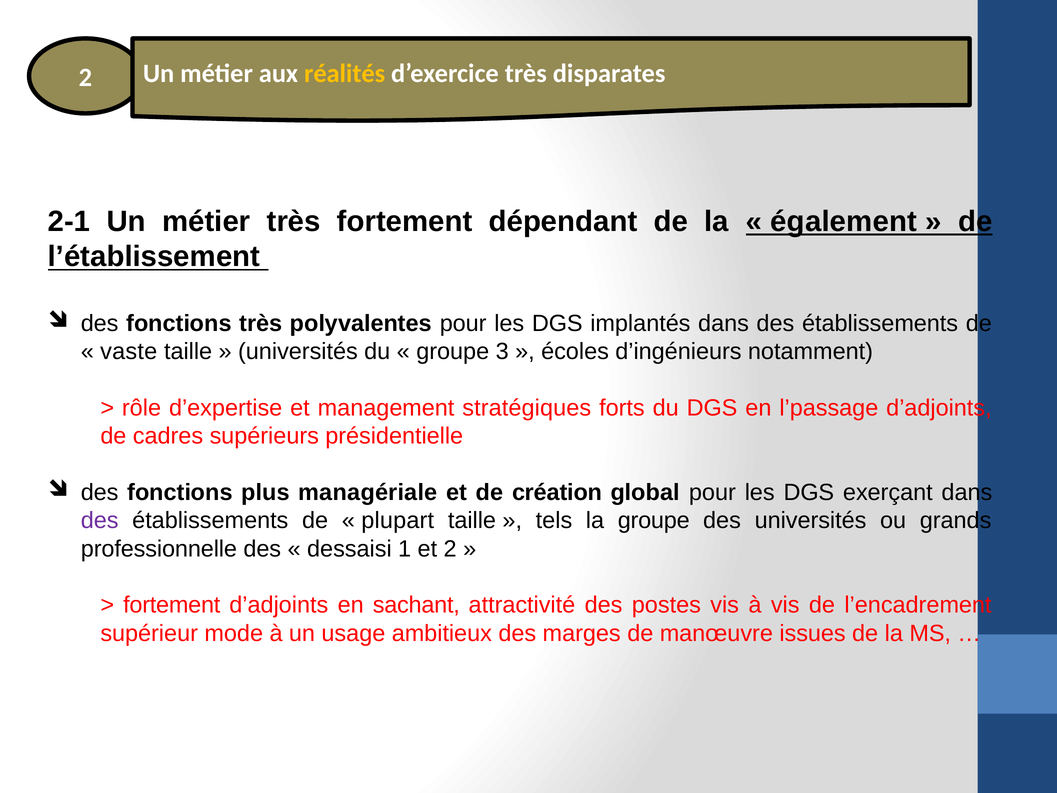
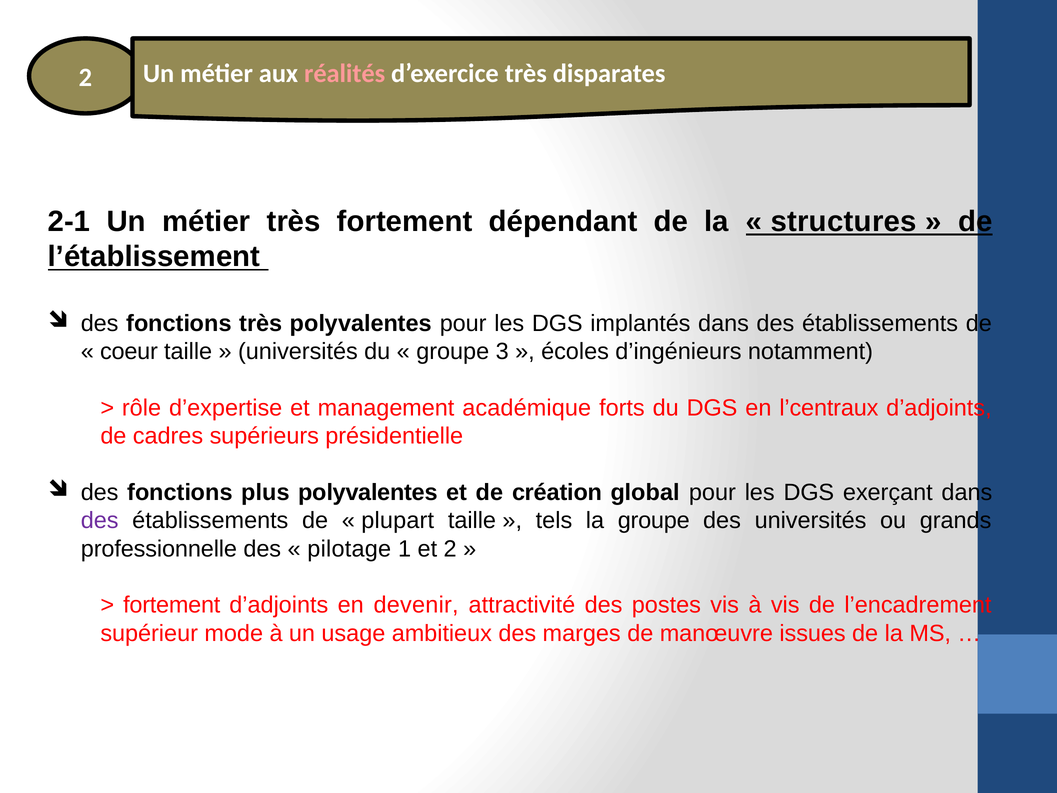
réalités colour: yellow -> pink (345, 74)
également: également -> structures (844, 221)
vaste: vaste -> coeur (129, 351)
stratégiques: stratégiques -> académique (527, 408)
l’passage: l’passage -> l’centraux (829, 408)
plus managériale: managériale -> polyvalentes (368, 492)
dessaisi: dessaisi -> pilotage (349, 549)
sachant: sachant -> devenir (416, 605)
